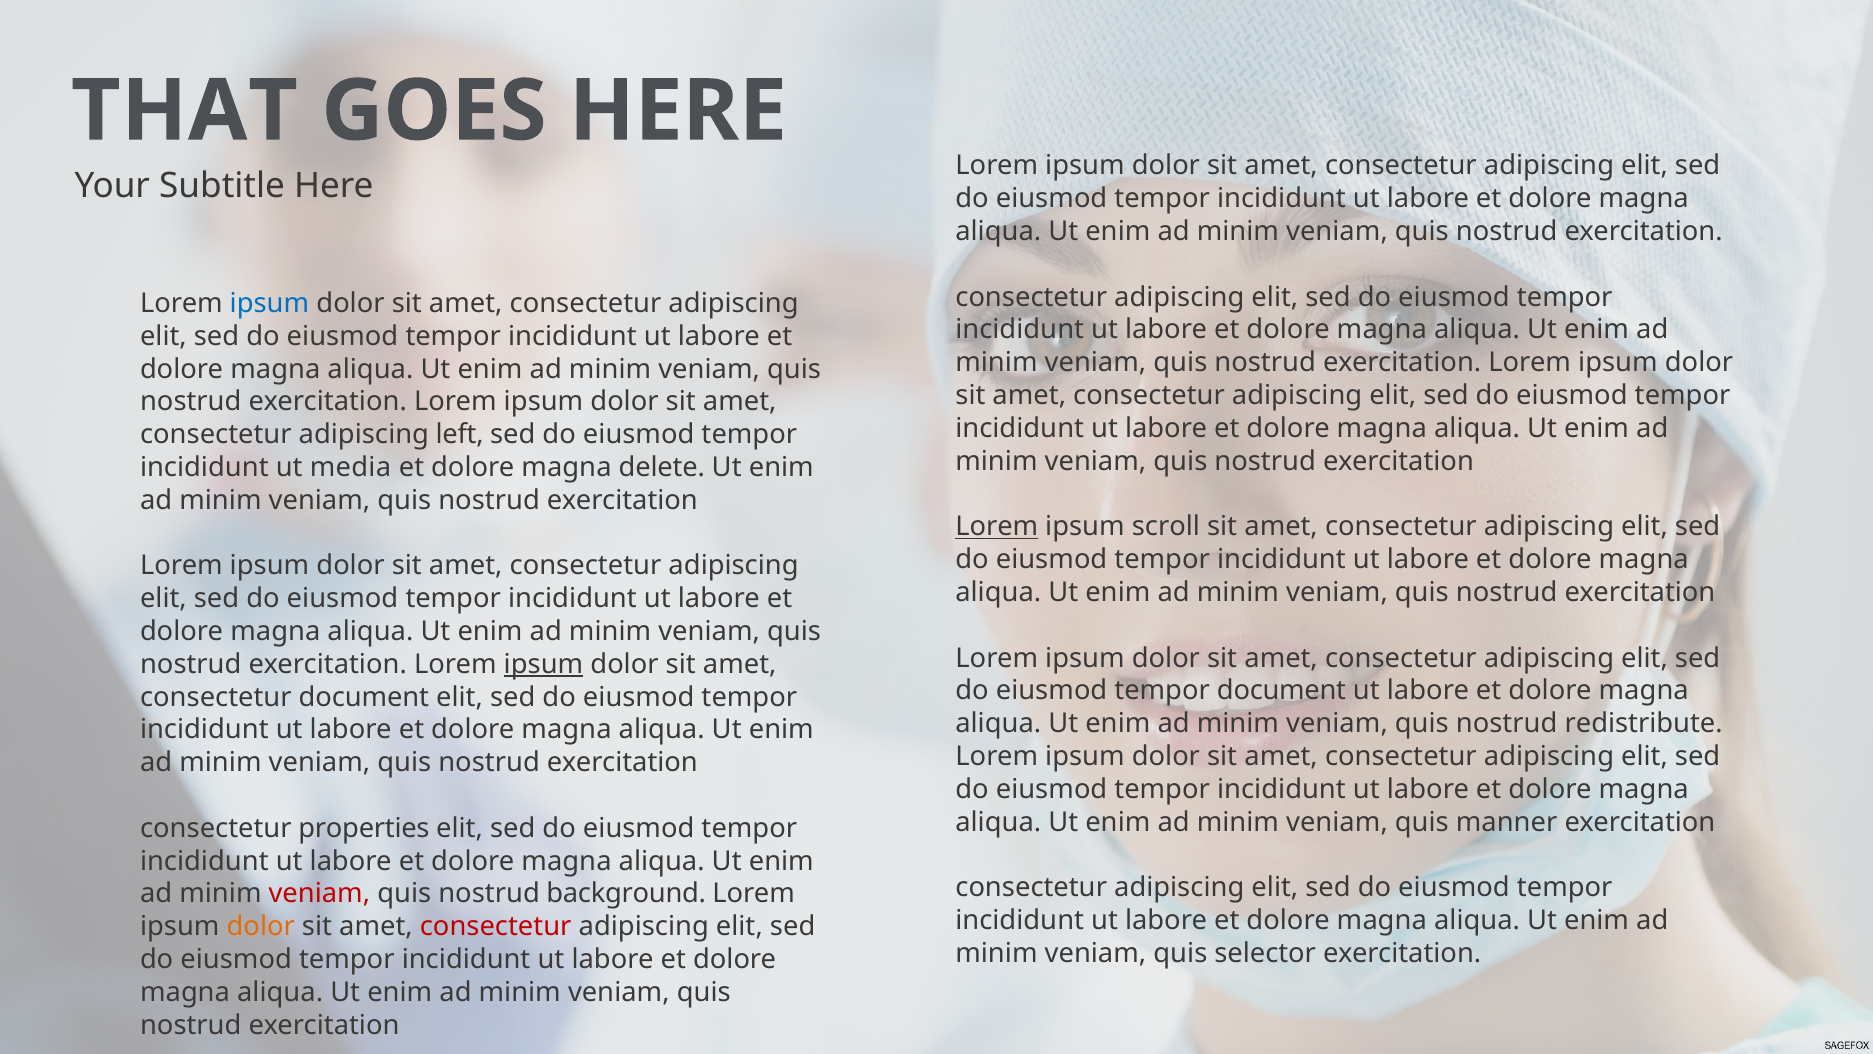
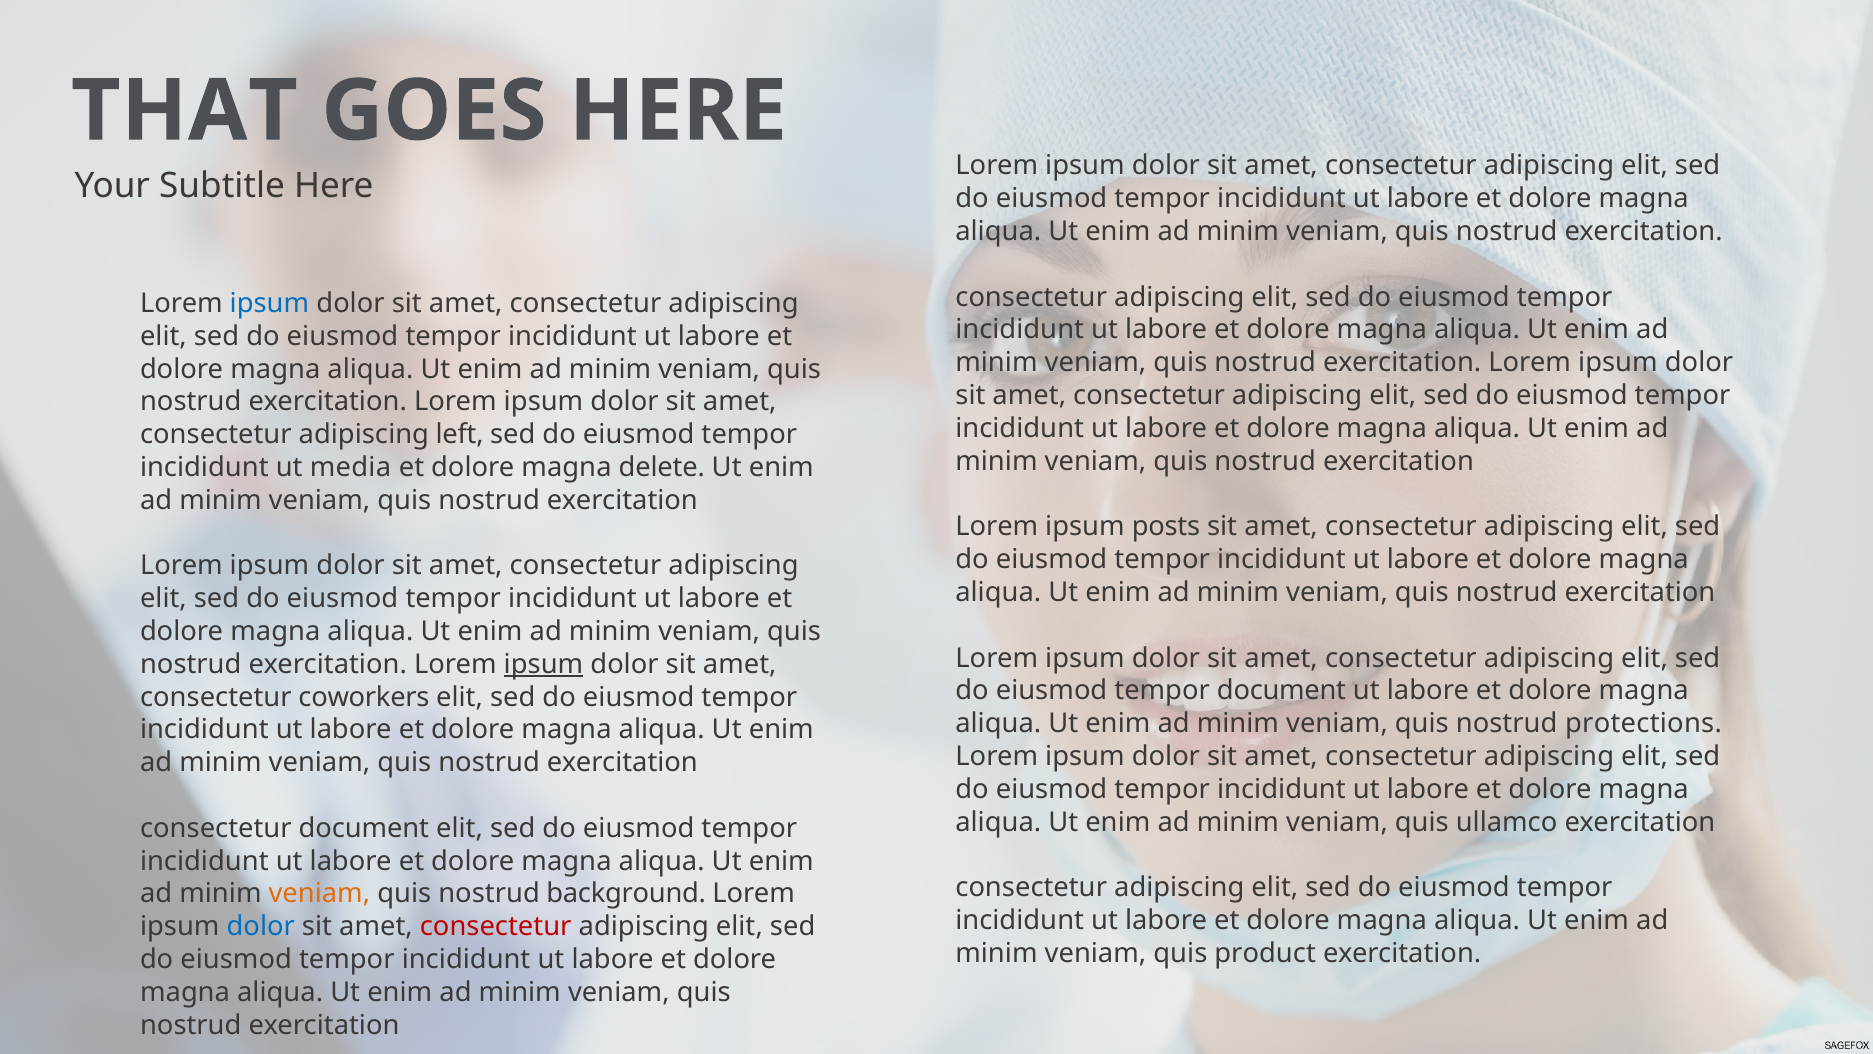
Lorem underline: present -> none (997, 527)
scroll: scroll -> posts (1166, 527)
consectetur document: document -> coworkers (364, 697)
redistribute: redistribute -> protections (1644, 723)
manner: manner -> ullamco (1507, 822)
consectetur properties: properties -> document (364, 828)
veniam colour: red -> orange (319, 894)
dolor colour: orange -> blue (261, 926)
selector: selector -> product (1265, 953)
